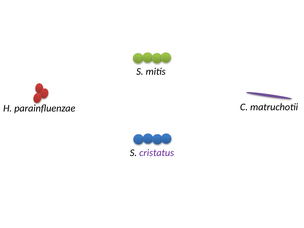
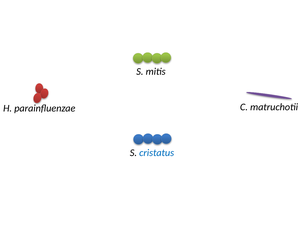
cristatus colour: purple -> blue (157, 153)
